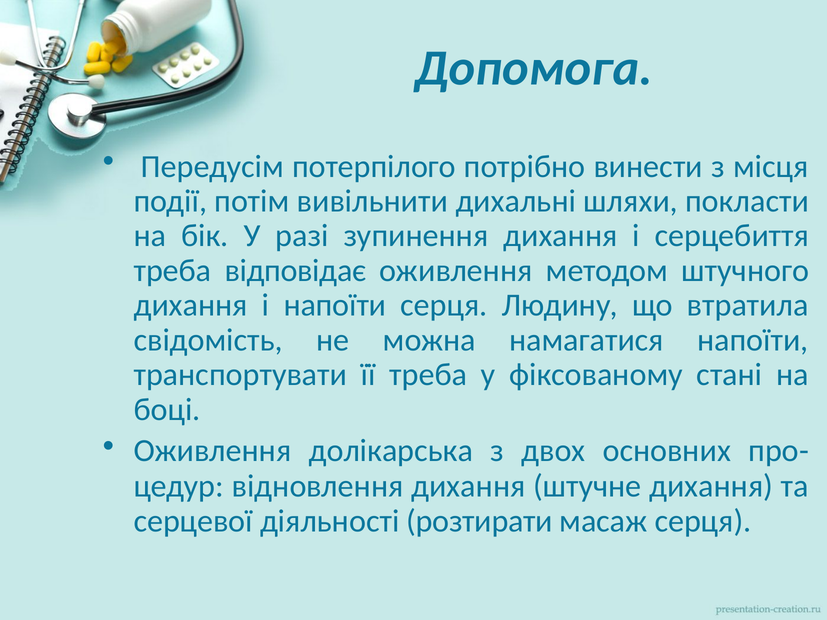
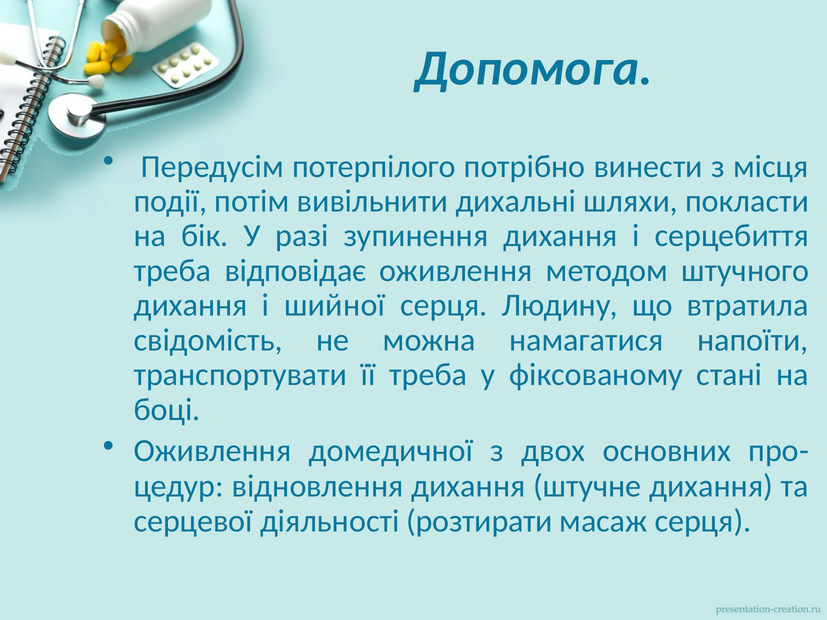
і напоїти: напоїти -> шийної (335, 305)
долікарська: долікарська -> домедичної (391, 451)
